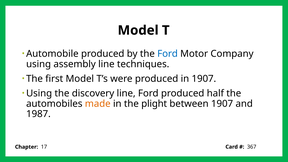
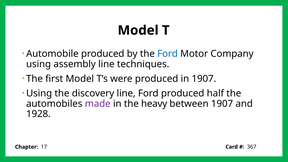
made colour: orange -> purple (98, 104)
plight: plight -> heavy (154, 104)
1987: 1987 -> 1928 (38, 114)
